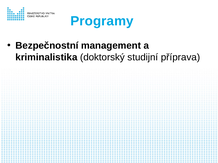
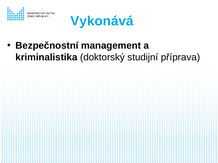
Programy: Programy -> Vykonává (102, 21)
